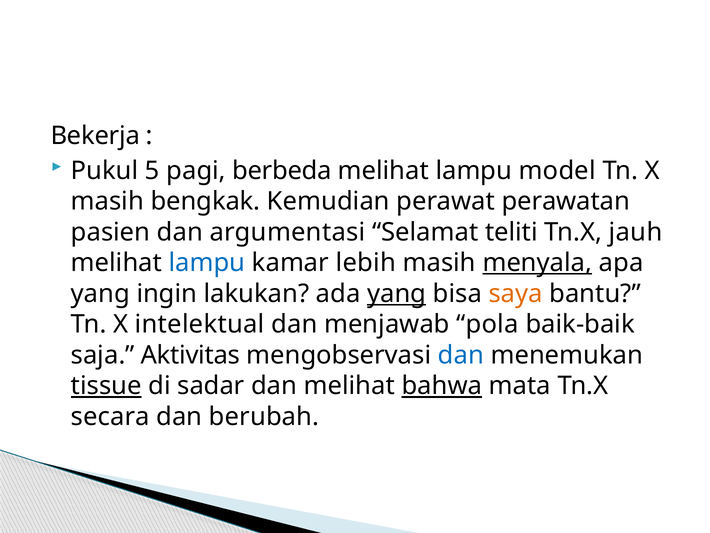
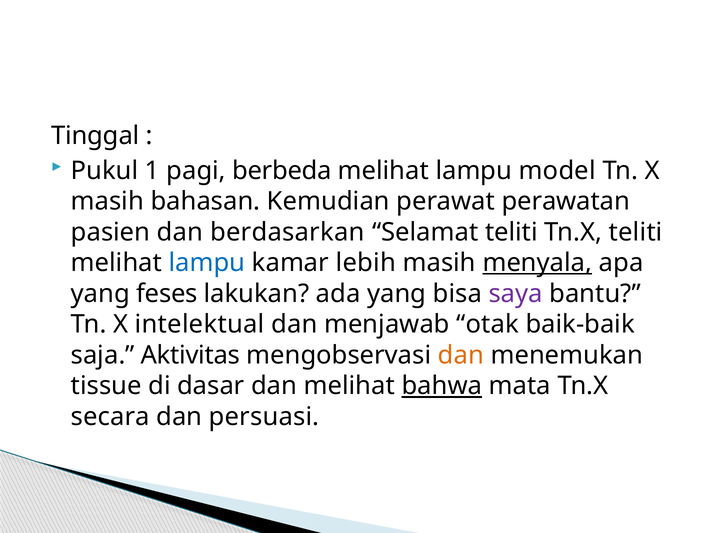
Bekerja: Bekerja -> Tinggal (95, 136)
5: 5 -> 1 (152, 170)
bengkak: bengkak -> bahasan (205, 201)
argumentasi: argumentasi -> berdasarkan (287, 232)
Tn.X jauh: jauh -> teliti (636, 232)
ingin: ingin -> feses (167, 293)
yang underline: present -> none (397, 293)
saya colour: orange -> purple (516, 293)
pola: pola -> otak (488, 324)
dan colour: blue -> orange (461, 355)
tissue underline: present -> none (106, 386)
sadar: sadar -> dasar (211, 386)
berubah: berubah -> persuasi (264, 416)
